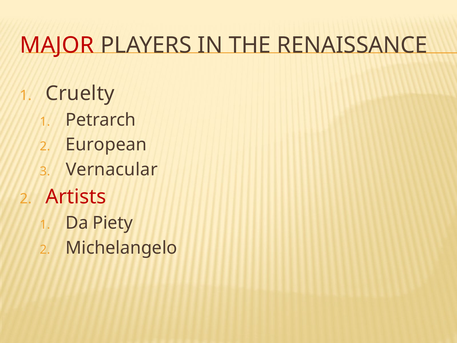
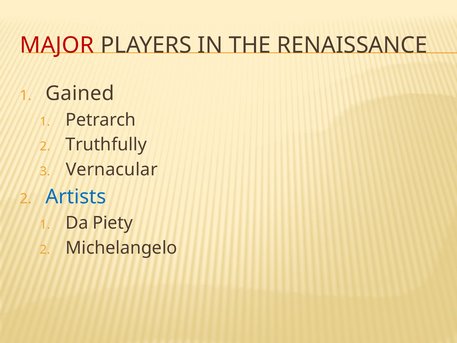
Cruelty: Cruelty -> Gained (80, 94)
European: European -> Truthfully (106, 145)
Artists colour: red -> blue (76, 197)
